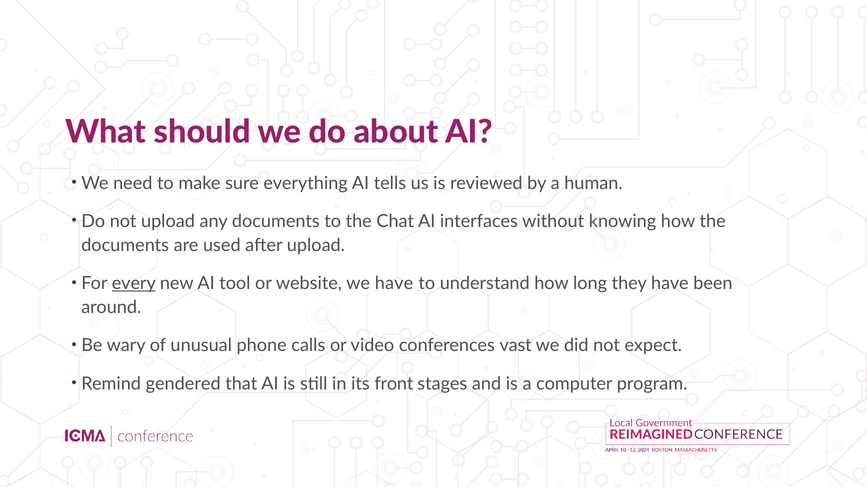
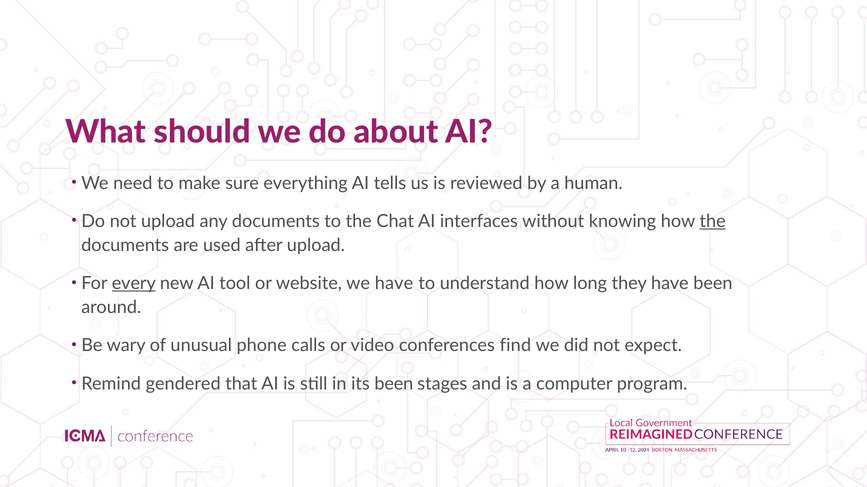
the underline: none -> present (713, 222)
vast: vast -> find (515, 346)
its front: front -> been (394, 384)
